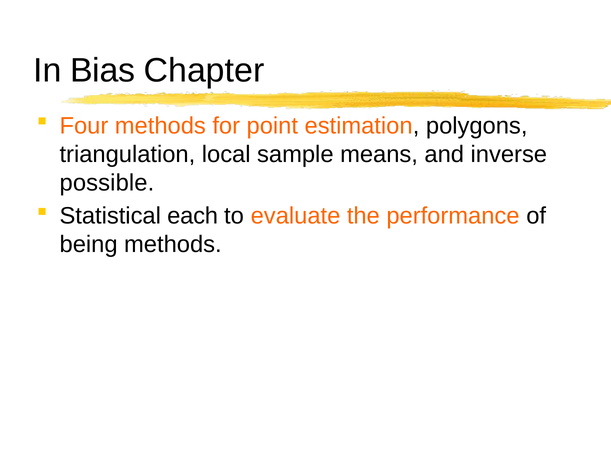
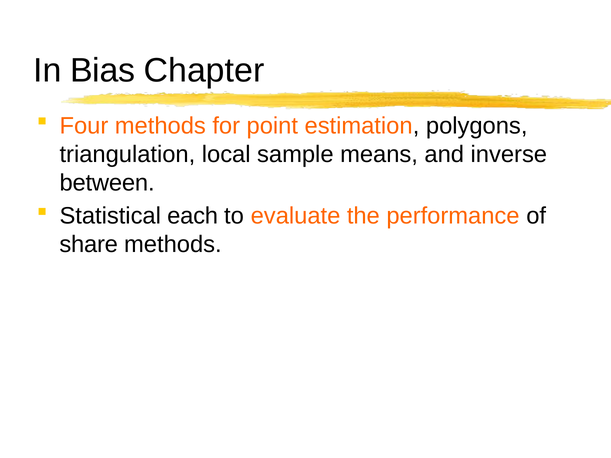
possible: possible -> between (107, 183)
being: being -> share (89, 245)
